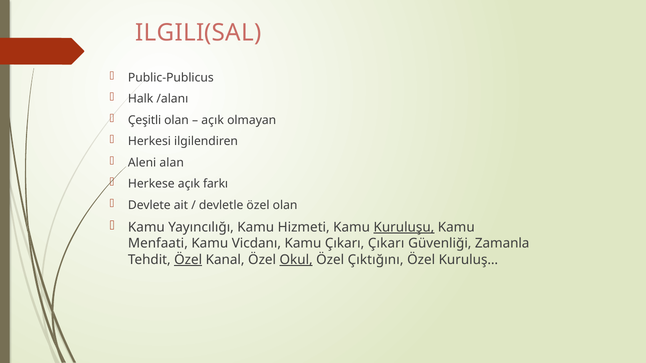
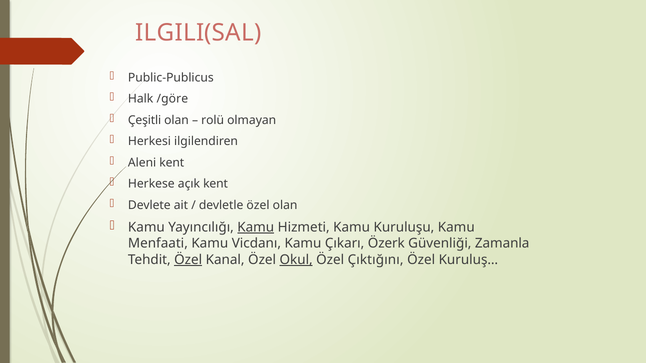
/alanı: /alanı -> /göre (172, 99)
açık: açık -> rolü (213, 120)
Aleni alan: alan -> kent (172, 163)
açık farkı: farkı -> kent (216, 184)
Kamu underline: none -> present (256, 228)
Kuruluşu underline: present -> none (404, 228)
Çıkarı Çıkarı: Çıkarı -> Özerk (386, 244)
